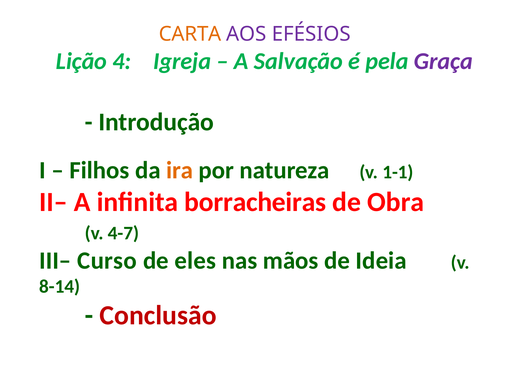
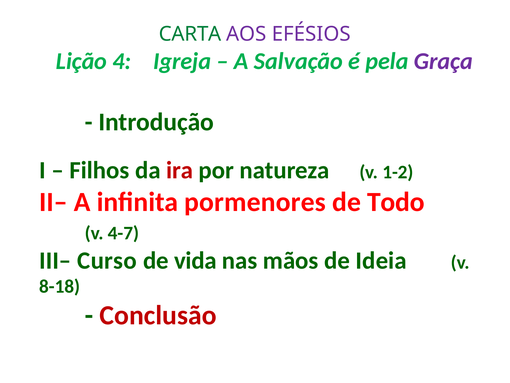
CARTA colour: orange -> green (190, 34)
ira colour: orange -> red (180, 170)
1-1: 1-1 -> 1-2 (398, 172)
borracheiras: borracheiras -> pormenores (255, 202)
Obra: Obra -> Todo (396, 202)
eles: eles -> vida (195, 260)
8-14: 8-14 -> 8-18 (60, 286)
